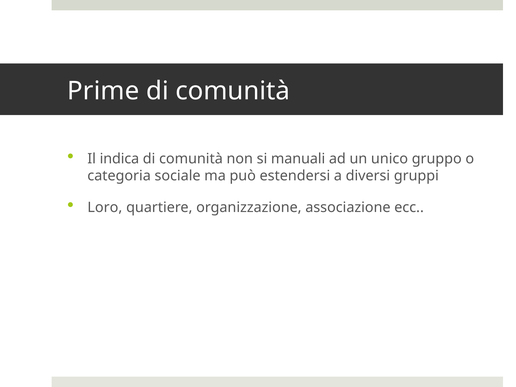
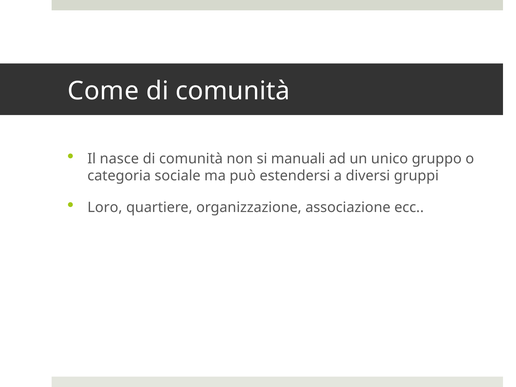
Prime: Prime -> Come (103, 91)
indica: indica -> nasce (119, 159)
